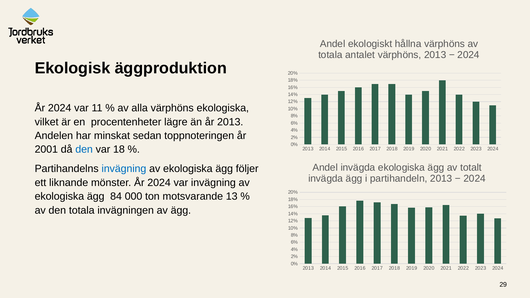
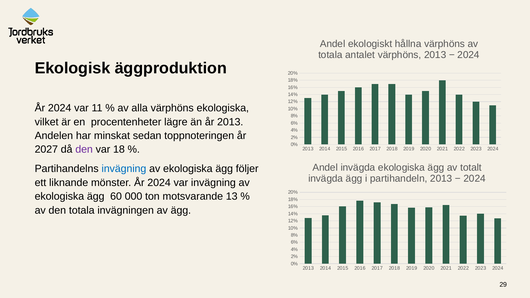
2001: 2001 -> 2027 (46, 150)
den colour: blue -> purple (84, 150)
84: 84 -> 60 (116, 197)
